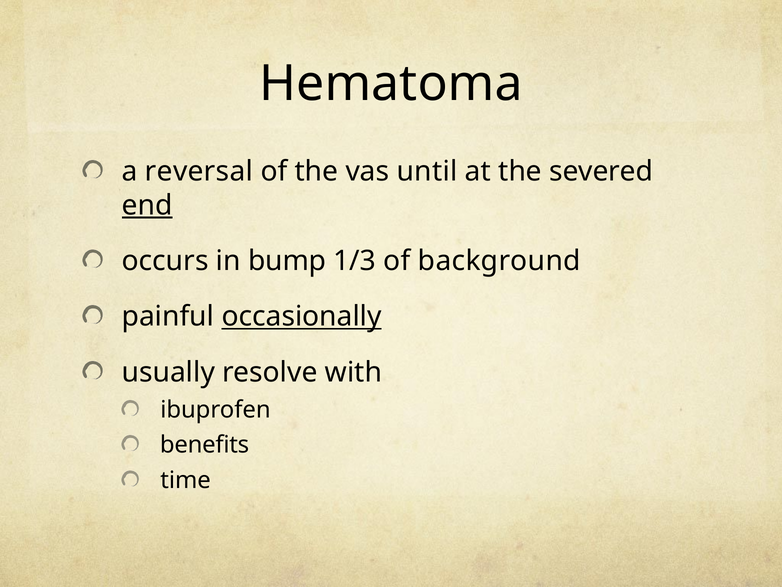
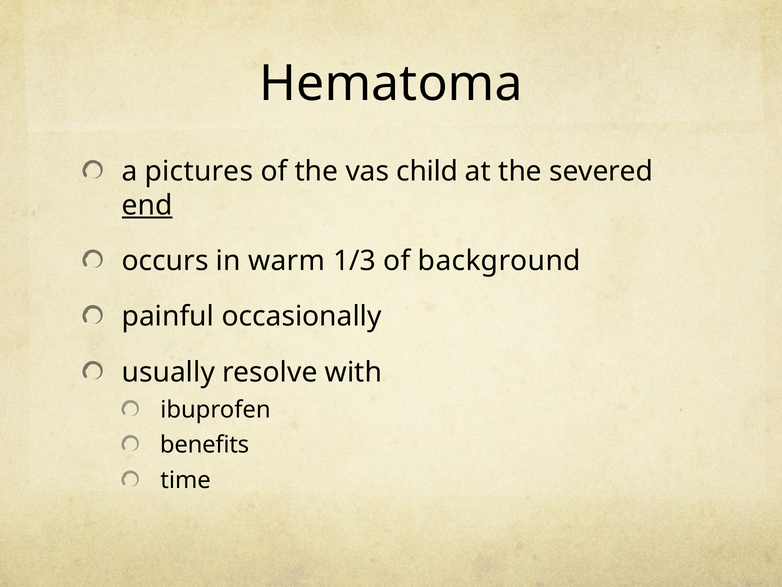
reversal: reversal -> pictures (199, 171)
until: until -> child (427, 171)
bump: bump -> warm (287, 261)
occasionally underline: present -> none (302, 316)
